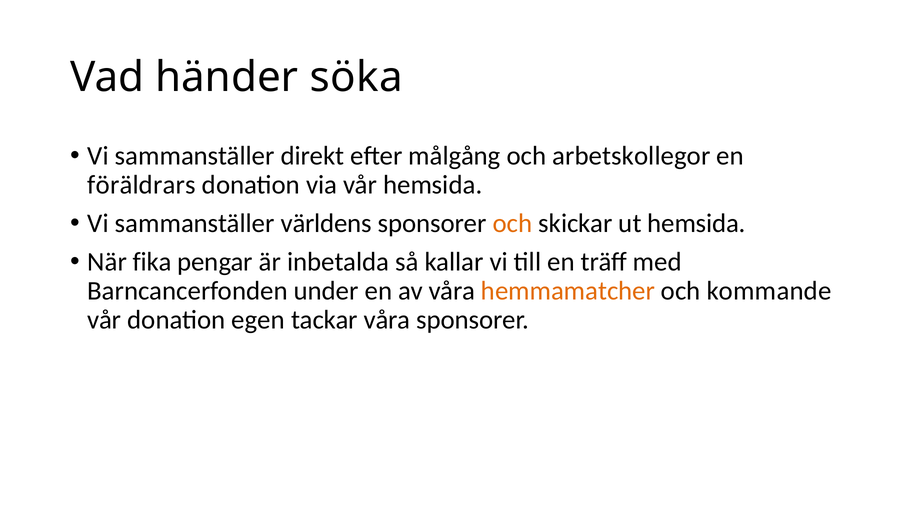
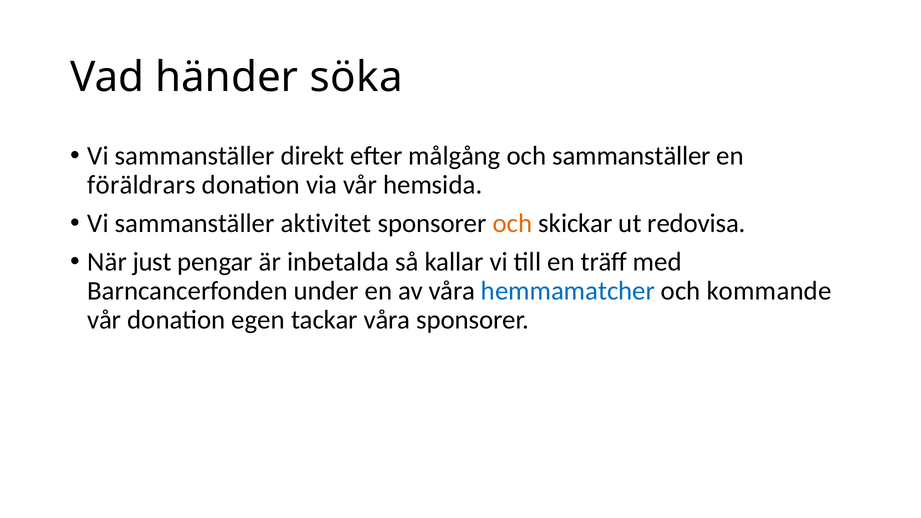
och arbetskollegor: arbetskollegor -> sammanställer (631, 156)
världens: världens -> aktivitet (326, 223)
ut hemsida: hemsida -> redovisa (697, 223)
fika: fika -> just (152, 262)
hemmamatcher colour: orange -> blue (568, 291)
